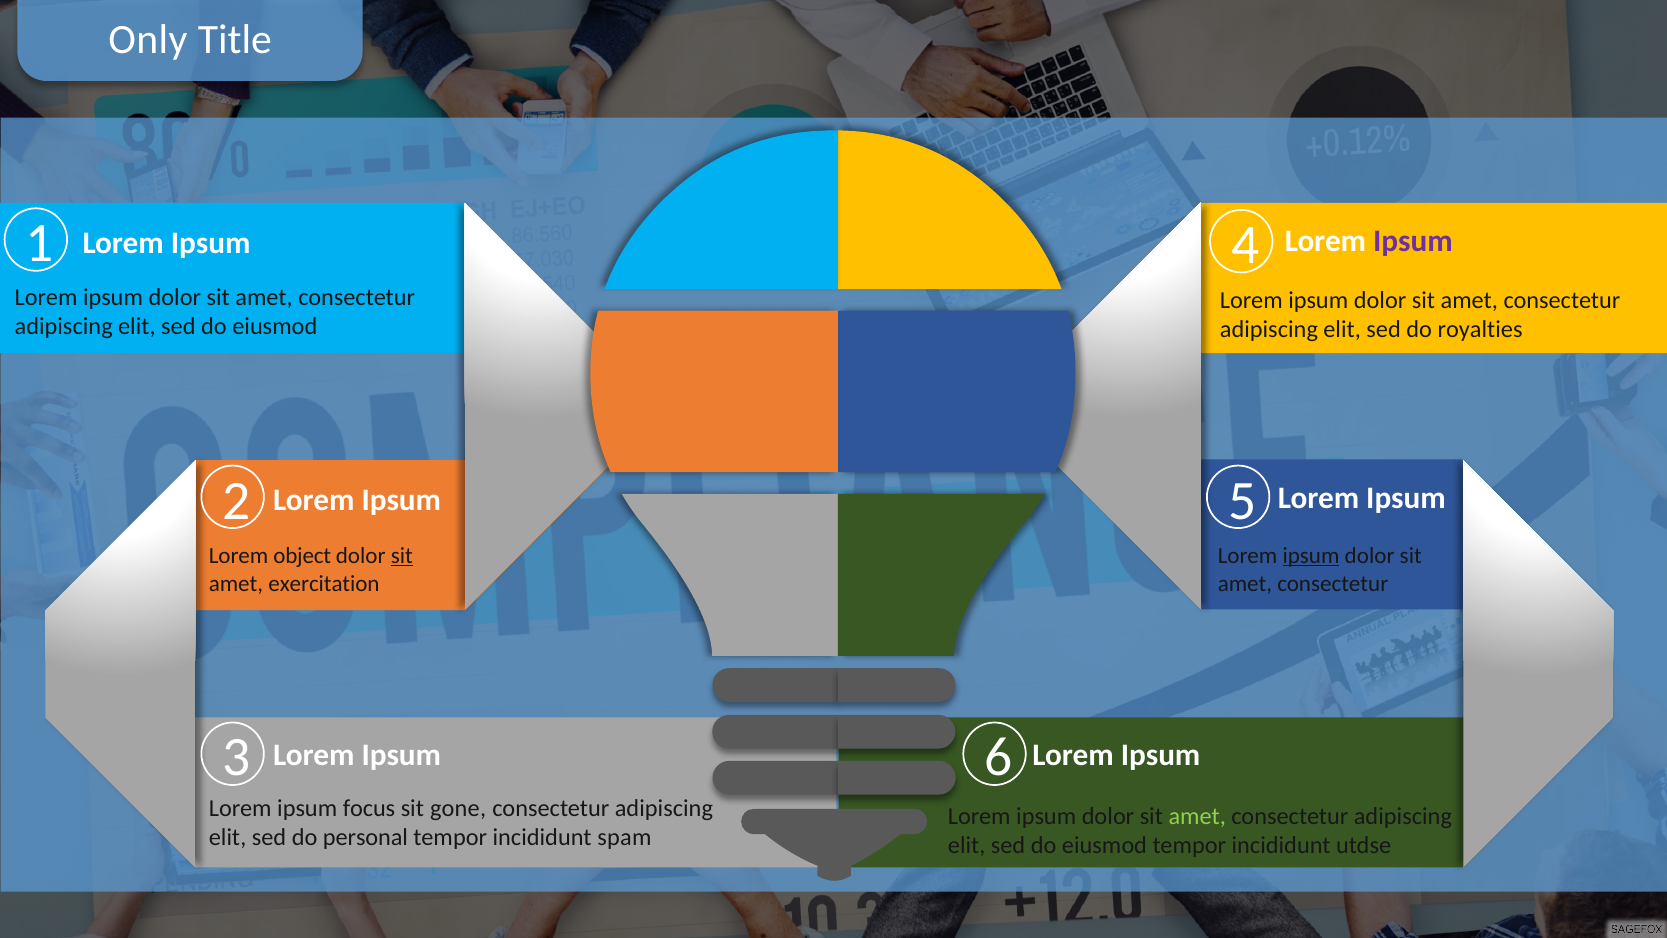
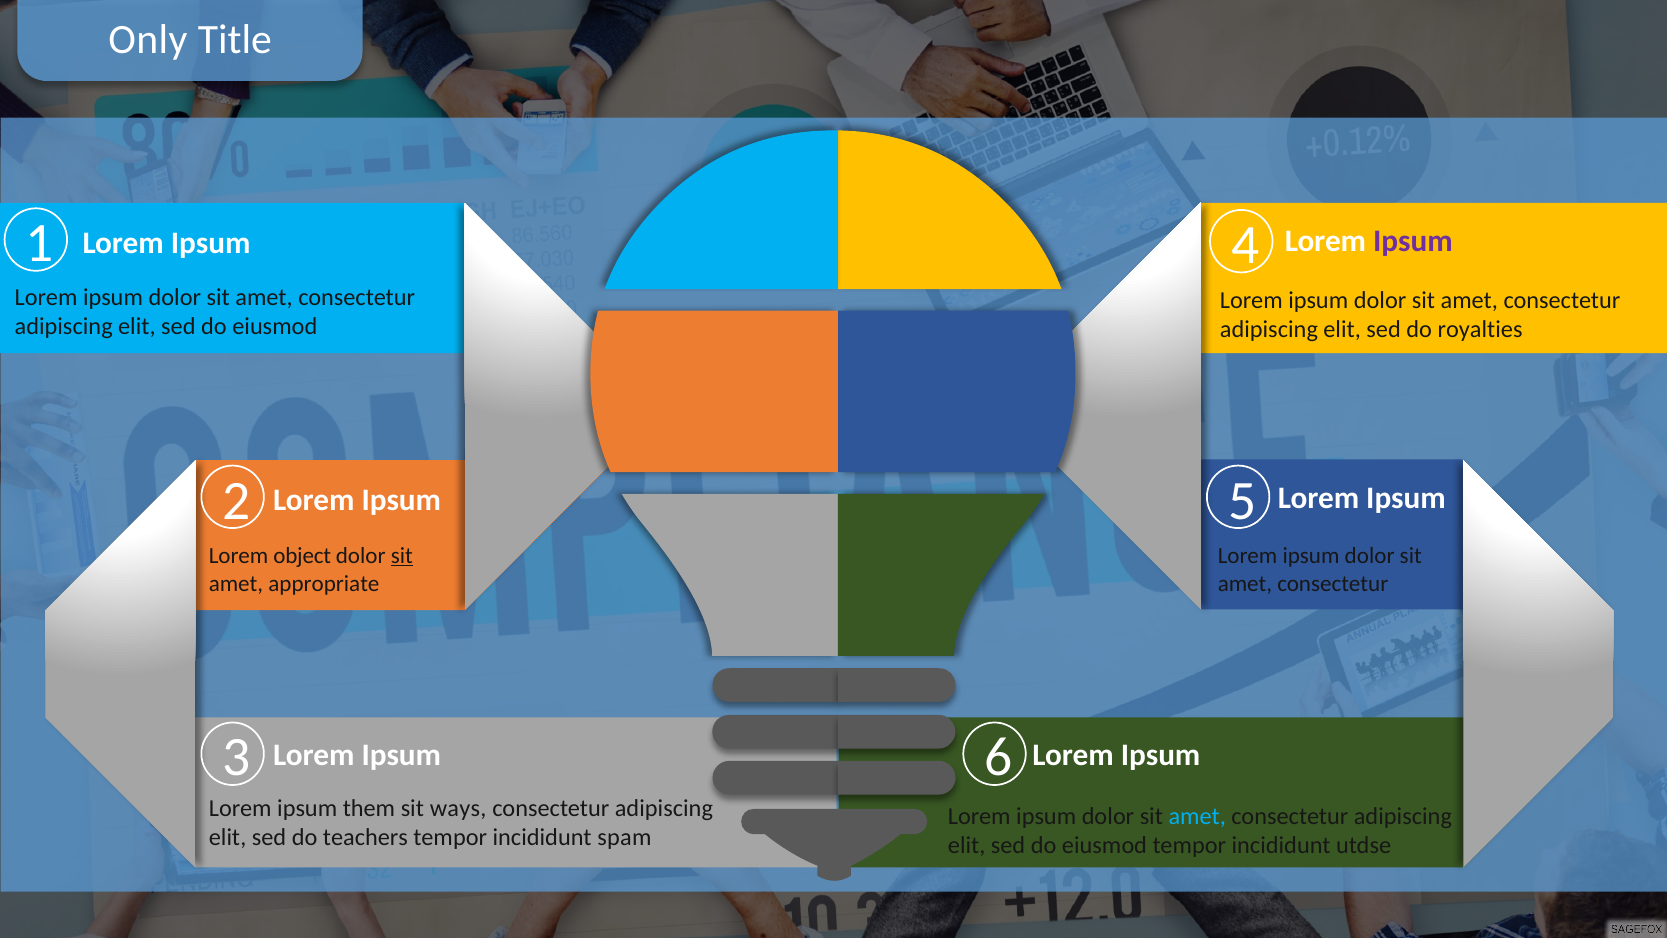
ipsum underline: present -> none (1311, 556)
exercitation: exercitation -> appropriate (324, 583)
focus: focus -> them (369, 808)
gone: gone -> ways (458, 808)
amet colour: light green -> light blue (1197, 816)
personal: personal -> teachers (365, 838)
